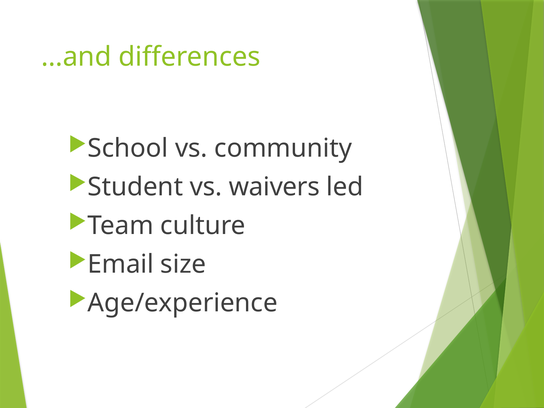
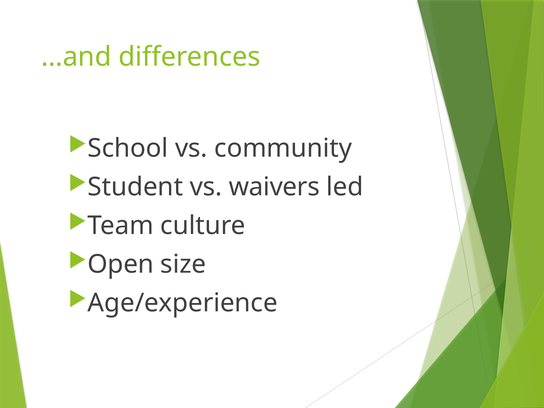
Email: Email -> Open (121, 264)
